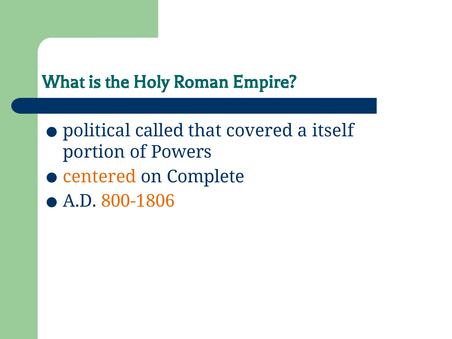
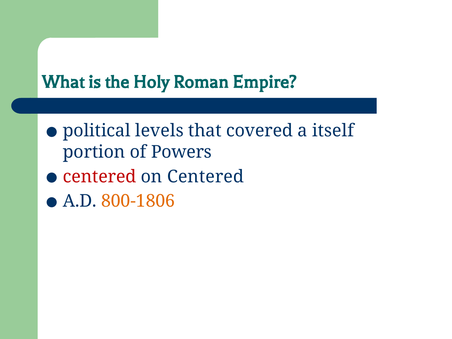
called: called -> levels (159, 131)
centered colour: orange -> red (100, 177)
on Complete: Complete -> Centered (205, 177)
